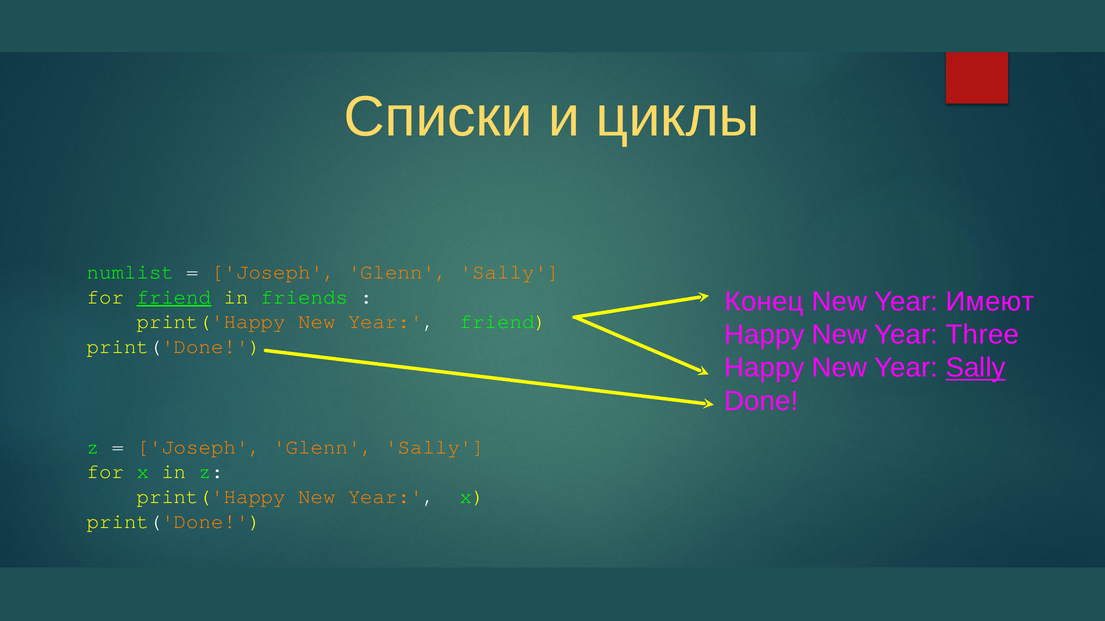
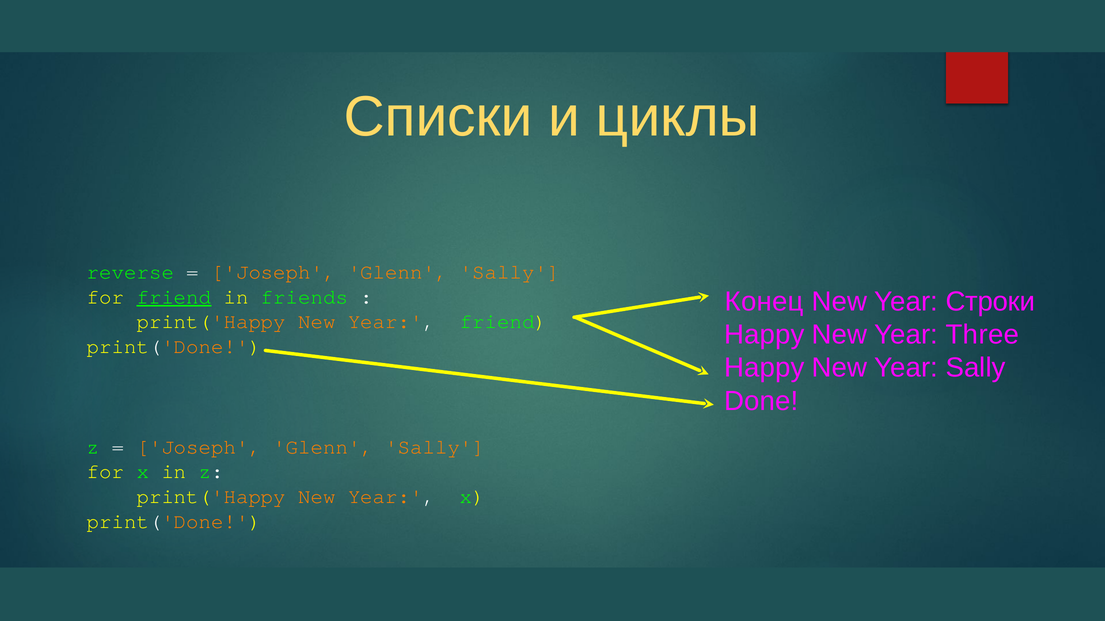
numlist: numlist -> reverse (130, 272)
Имеют: Имеют -> Строки (990, 302)
Sally underline: present -> none (976, 368)
